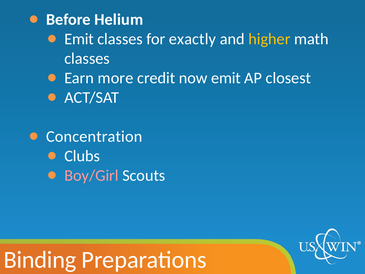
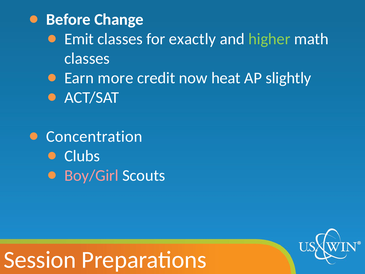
Helium: Helium -> Change (119, 19)
higher colour: yellow -> light green (269, 39)
now emit: emit -> heat (226, 78)
closest: closest -> slightly (288, 78)
Binding: Binding -> Session (40, 260)
